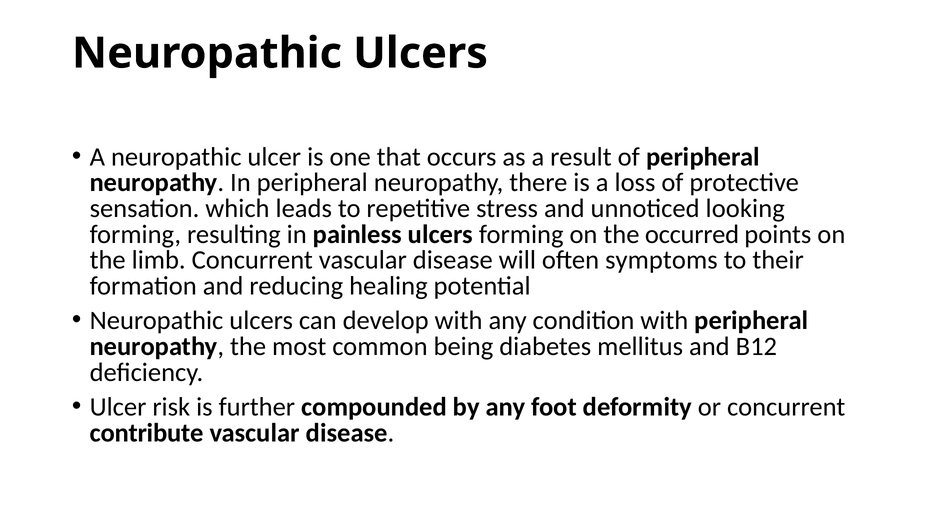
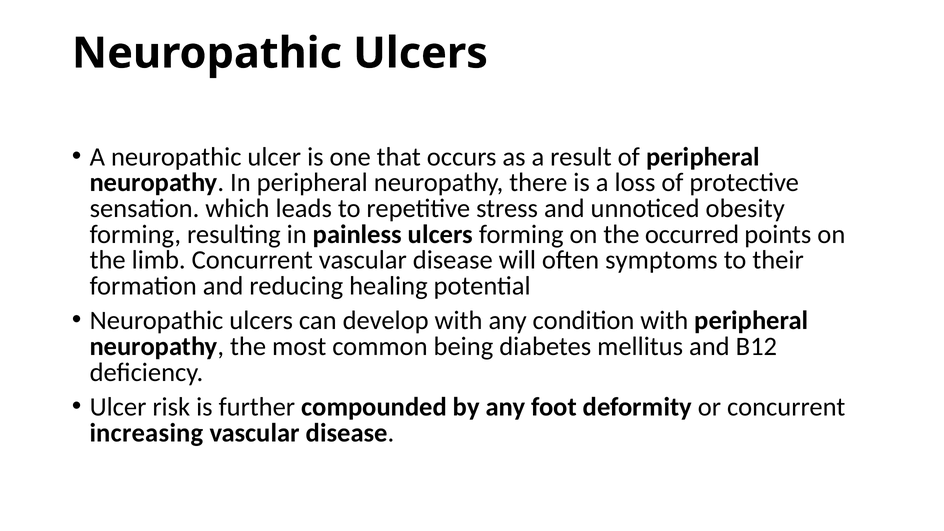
looking: looking -> obesity (745, 208)
contribute: contribute -> increasing (146, 433)
